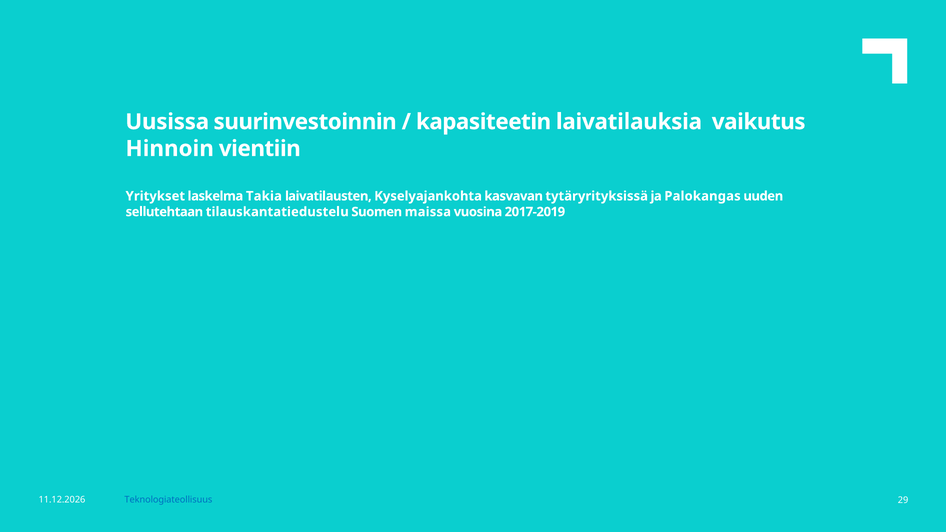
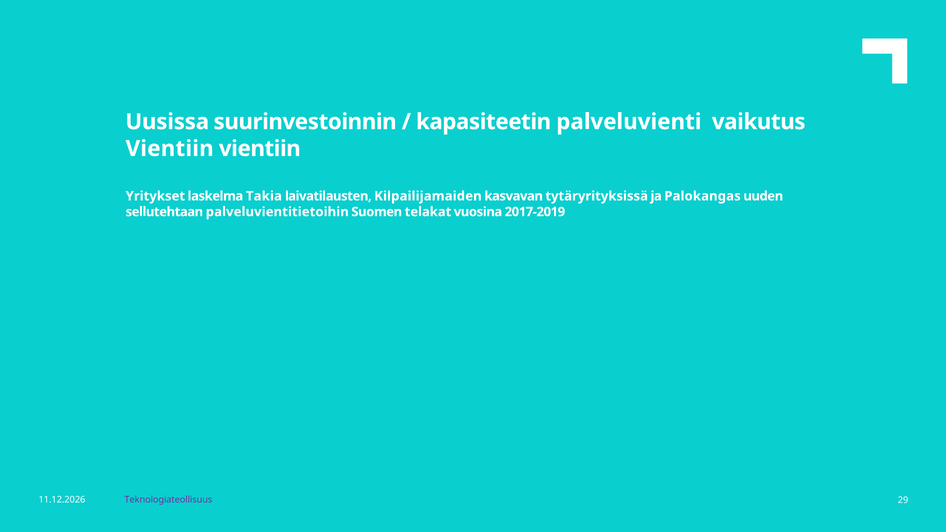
laivatilauksia: laivatilauksia -> palveluvienti (629, 122)
Hinnoin: Hinnoin -> Vientiin (170, 149)
Kyselyajankohta: Kyselyajankohta -> Kilpailijamaiden (428, 196)
tilauskantatiedustelu: tilauskantatiedustelu -> palveluvientitietoihin (277, 212)
maissa: maissa -> telakat (428, 212)
Teknologiateollisuus colour: blue -> purple (168, 500)
